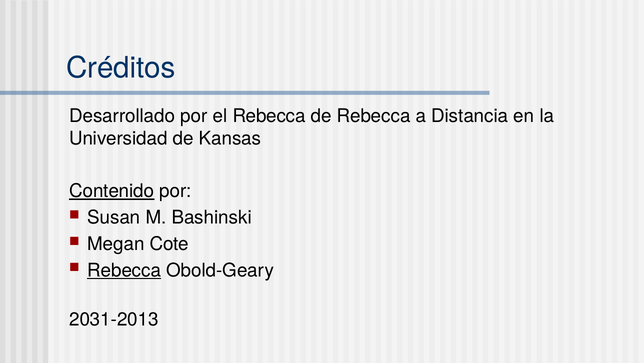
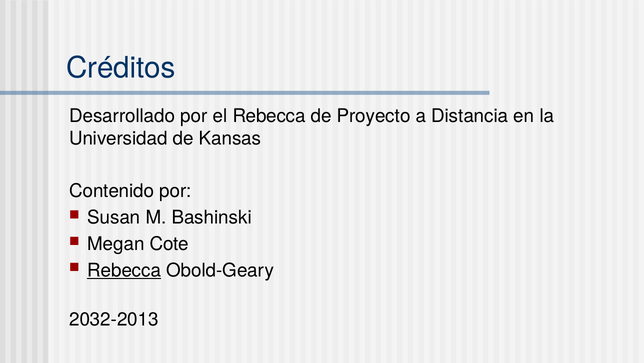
de Rebecca: Rebecca -> Proyecto (374, 116)
Contenido underline: present -> none (112, 191)
2031-2013: 2031-2013 -> 2032-2013 (114, 319)
